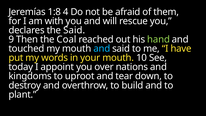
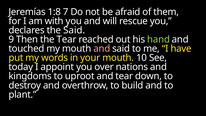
4: 4 -> 7 (66, 12)
the Coal: Coal -> Tear (67, 39)
and colour: light blue -> pink (102, 49)
